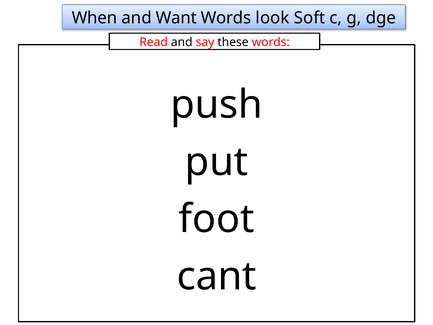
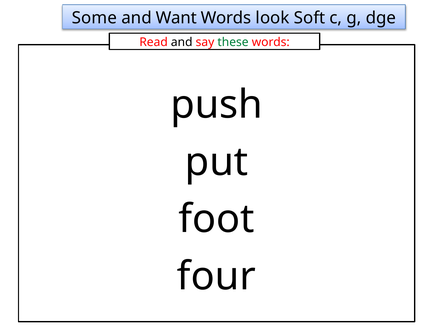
When: When -> Some (94, 18)
these colour: black -> green (233, 42)
cant: cant -> four (216, 276)
